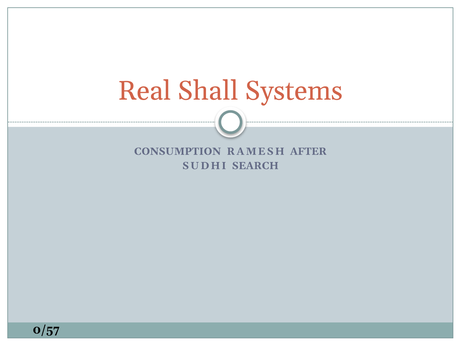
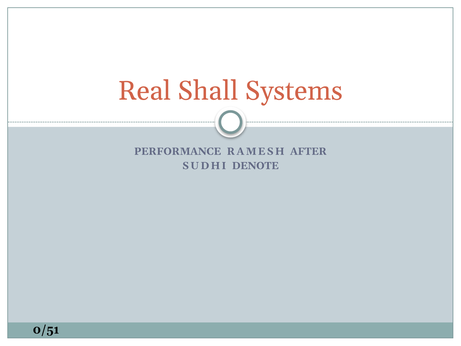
CONSUMPTION: CONSUMPTION -> PERFORMANCE (178, 151)
SEARCH: SEARCH -> DENOTE (255, 166)
0/57: 0/57 -> 0/51 (46, 329)
